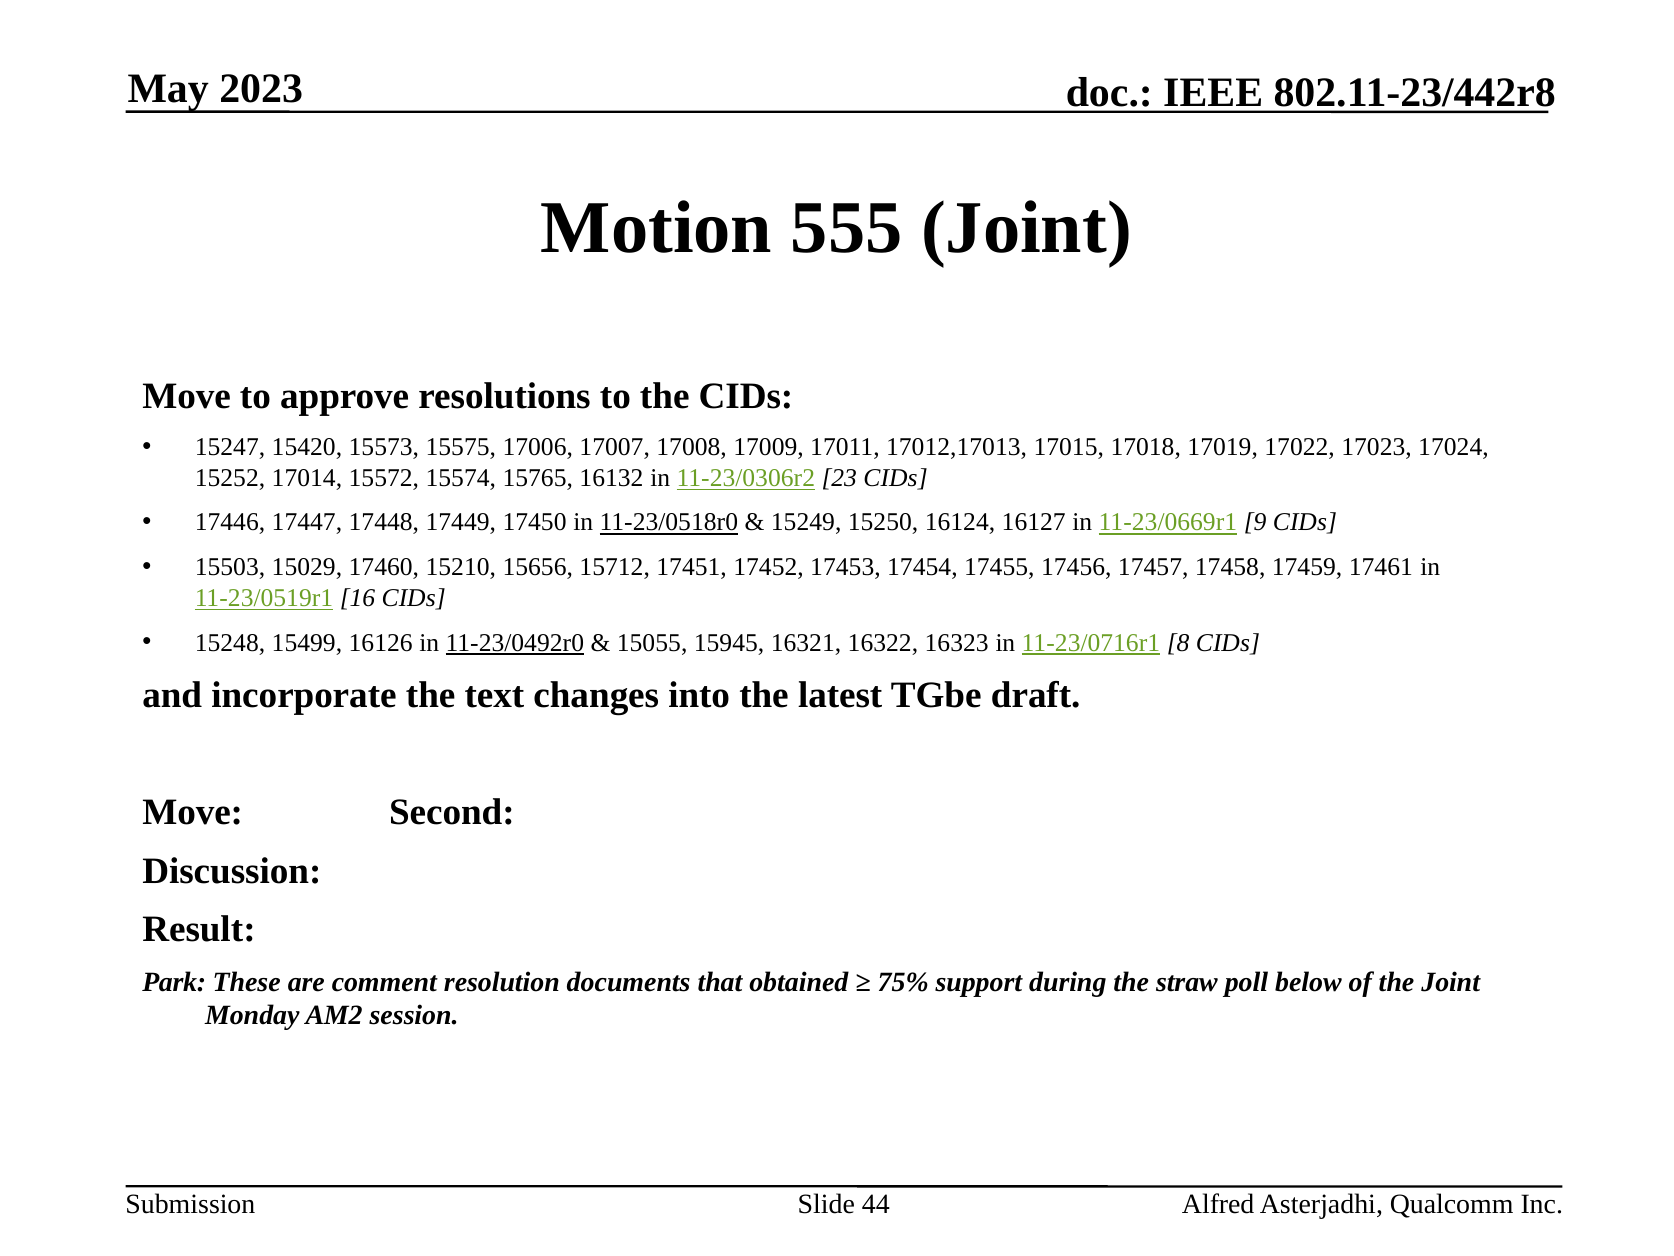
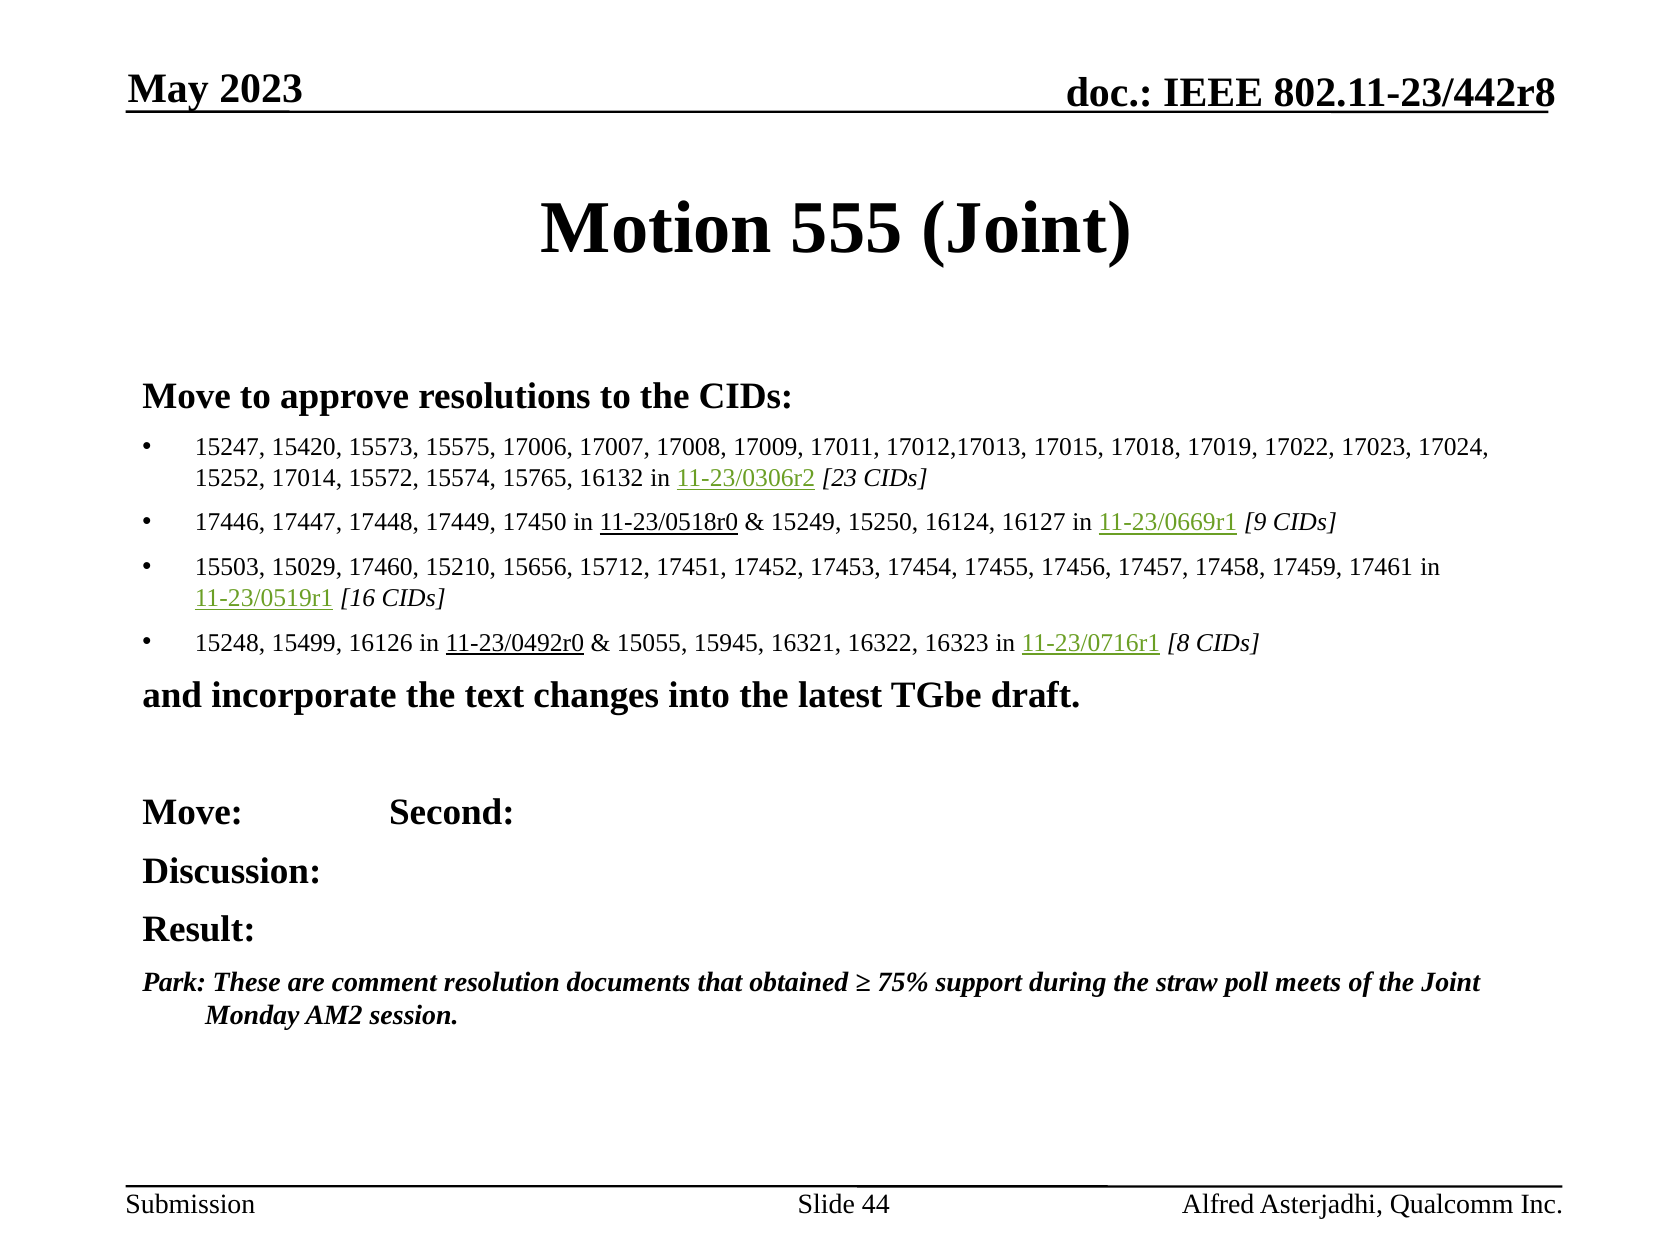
below: below -> meets (1308, 981)
